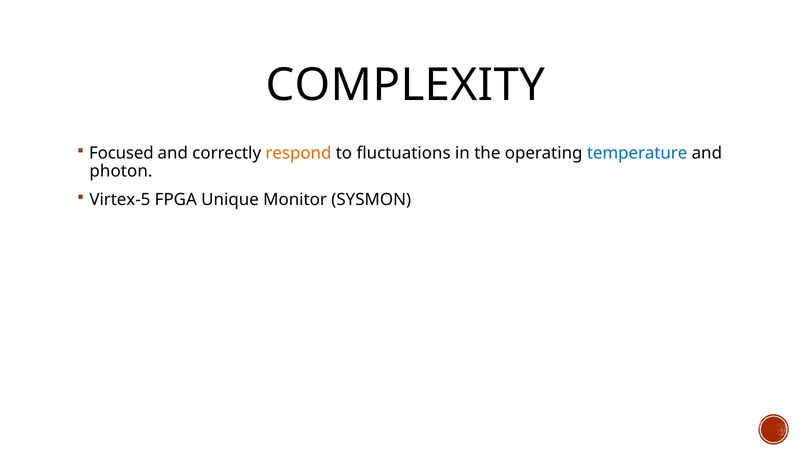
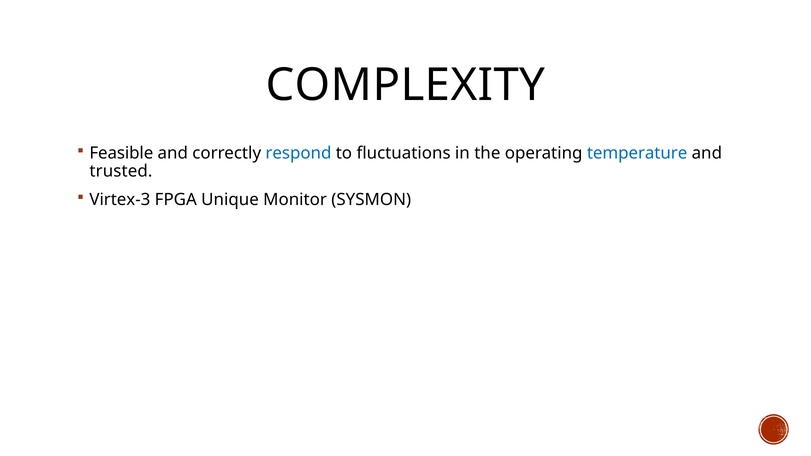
Focused: Focused -> Feasible (121, 153)
respond colour: orange -> blue (298, 153)
photon: photon -> trusted (121, 171)
Virtex-5: Virtex-5 -> Virtex-3 (120, 200)
